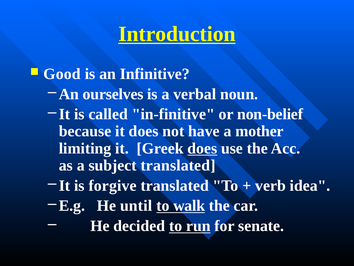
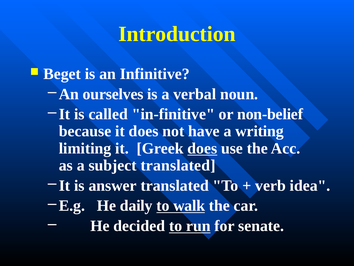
Introduction underline: present -> none (177, 34)
Good: Good -> Beget (62, 74)
mother: mother -> writing (260, 131)
forgive: forgive -> answer (113, 185)
until: until -> daily (136, 205)
